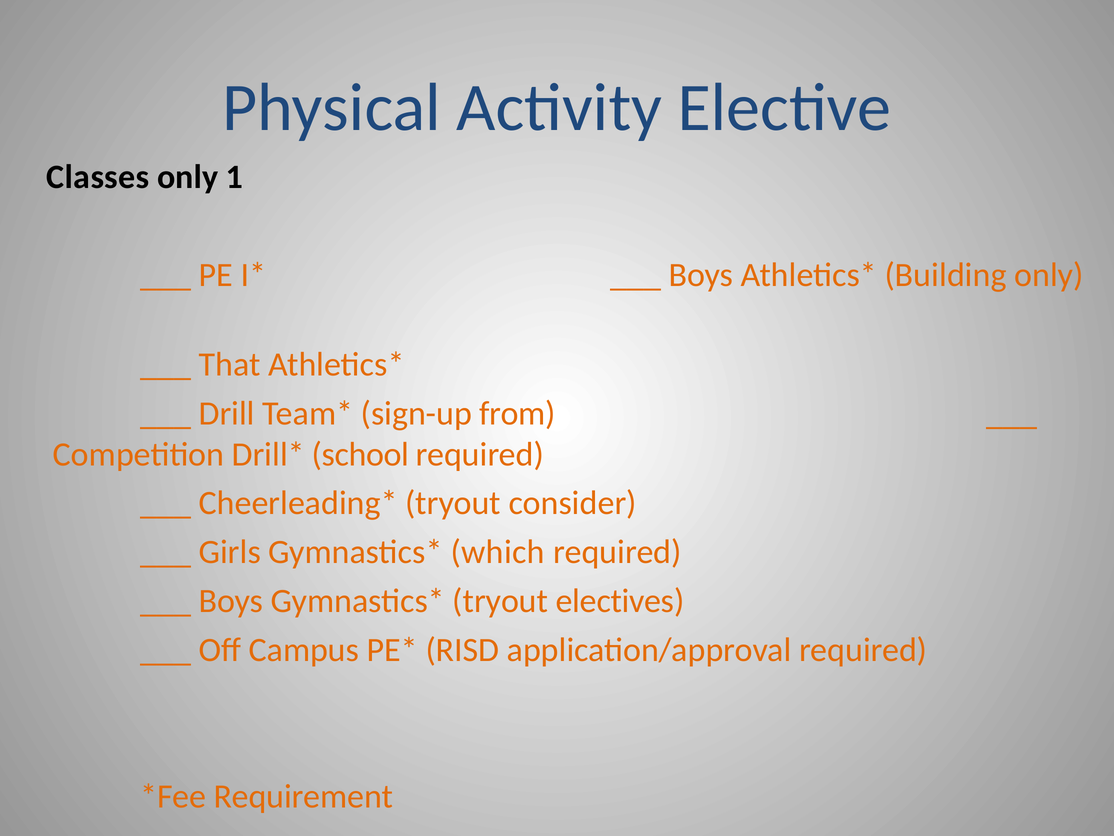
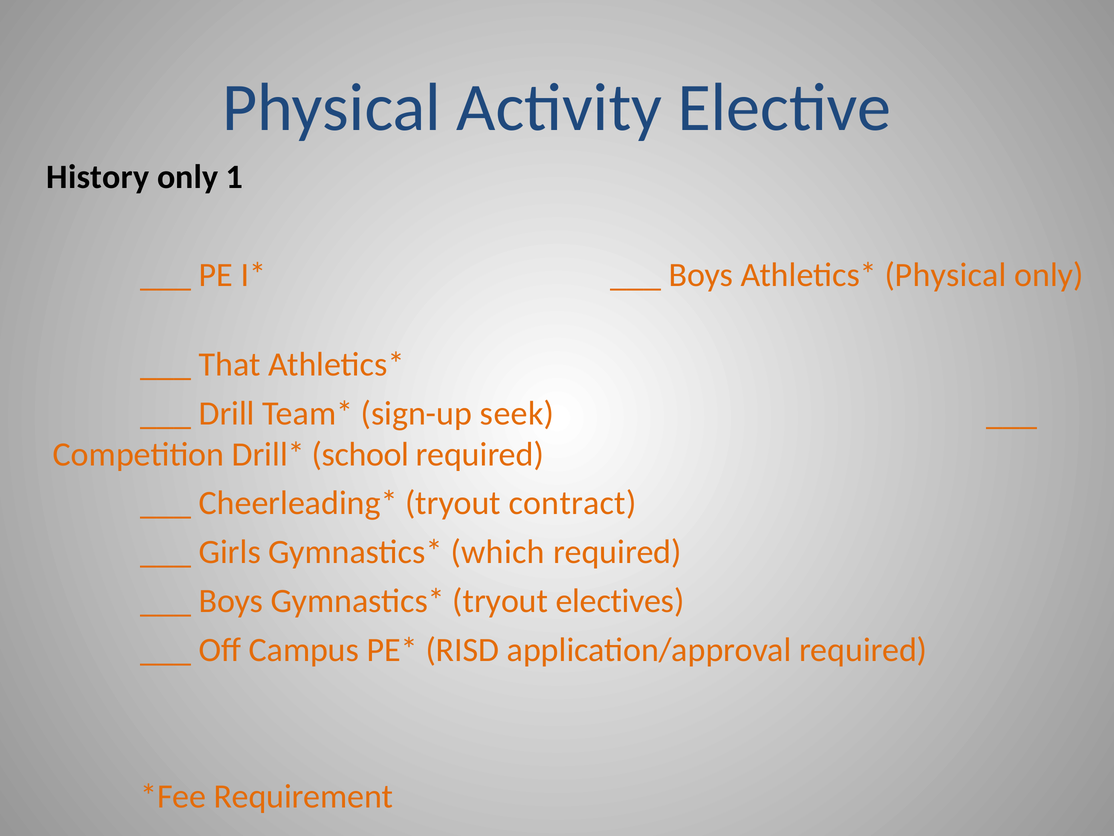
Classes: Classes -> History (98, 177)
Building: Building -> Physical (946, 275)
from: from -> seek (517, 413)
consider: consider -> contract (572, 503)
